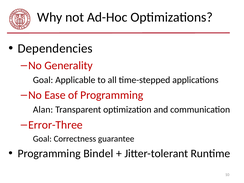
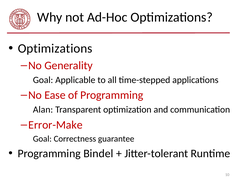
Dependencies: Dependencies -> Optimizations (55, 48)
Error-Three: Error-Three -> Error-Make (55, 125)
